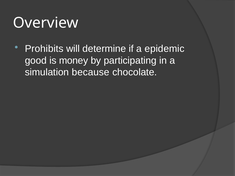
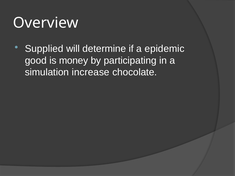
Prohibits: Prohibits -> Supplied (44, 49)
because: because -> increase (91, 72)
